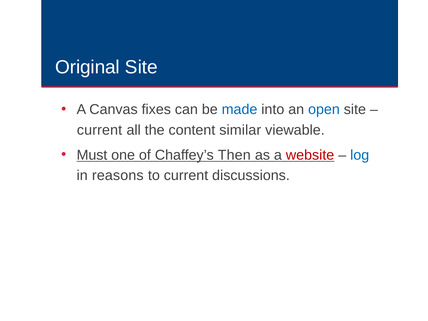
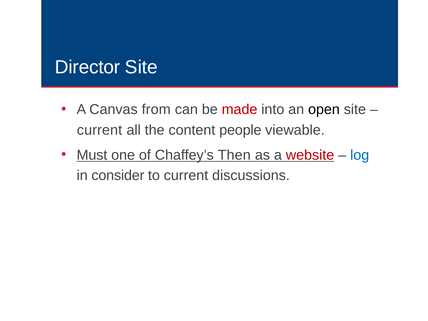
Original: Original -> Director (88, 67)
fixes: fixes -> from (156, 109)
made colour: blue -> red (240, 109)
open colour: blue -> black (324, 109)
similar: similar -> people (240, 130)
reasons: reasons -> consider (118, 176)
